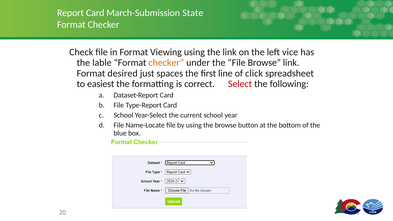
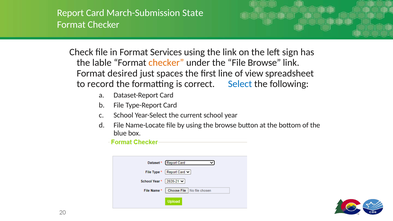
Viewing: Viewing -> Services (166, 52)
vice: vice -> sign (290, 52)
click: click -> view (254, 73)
easiest: easiest -> record (101, 84)
Select colour: red -> blue (240, 84)
